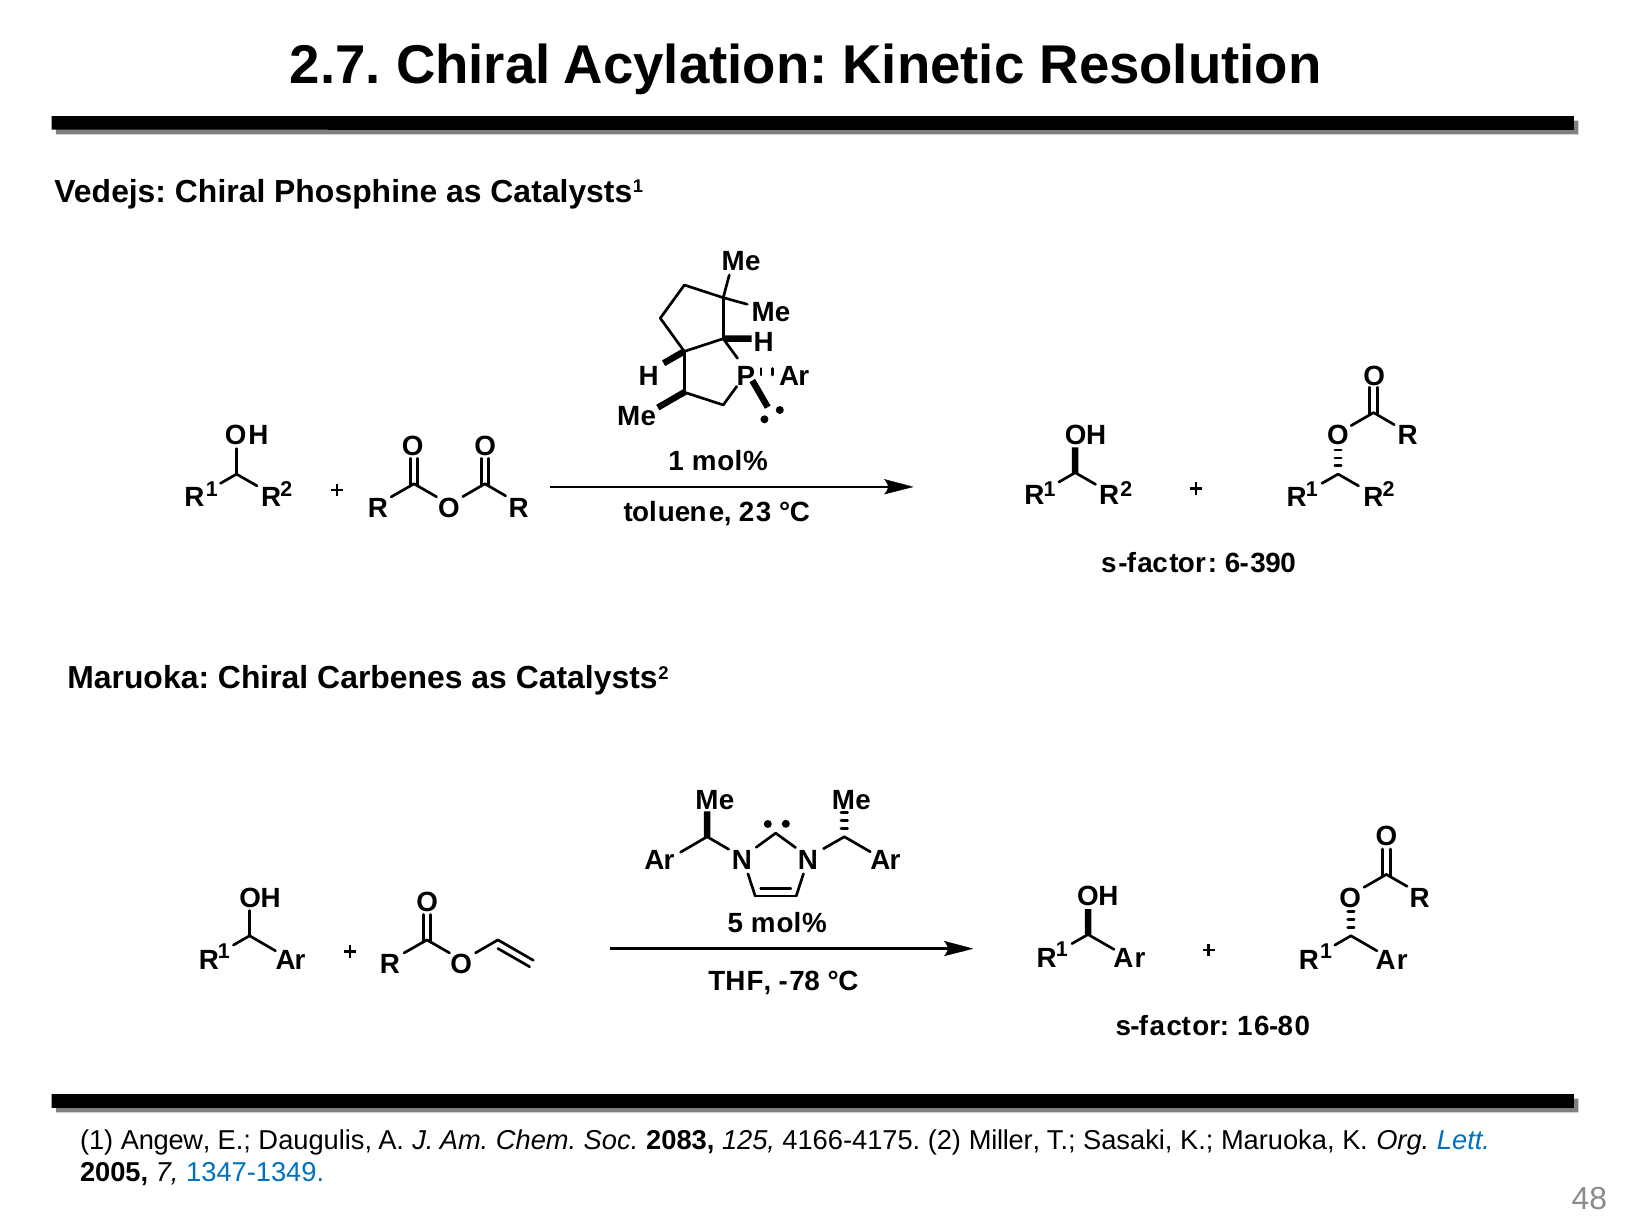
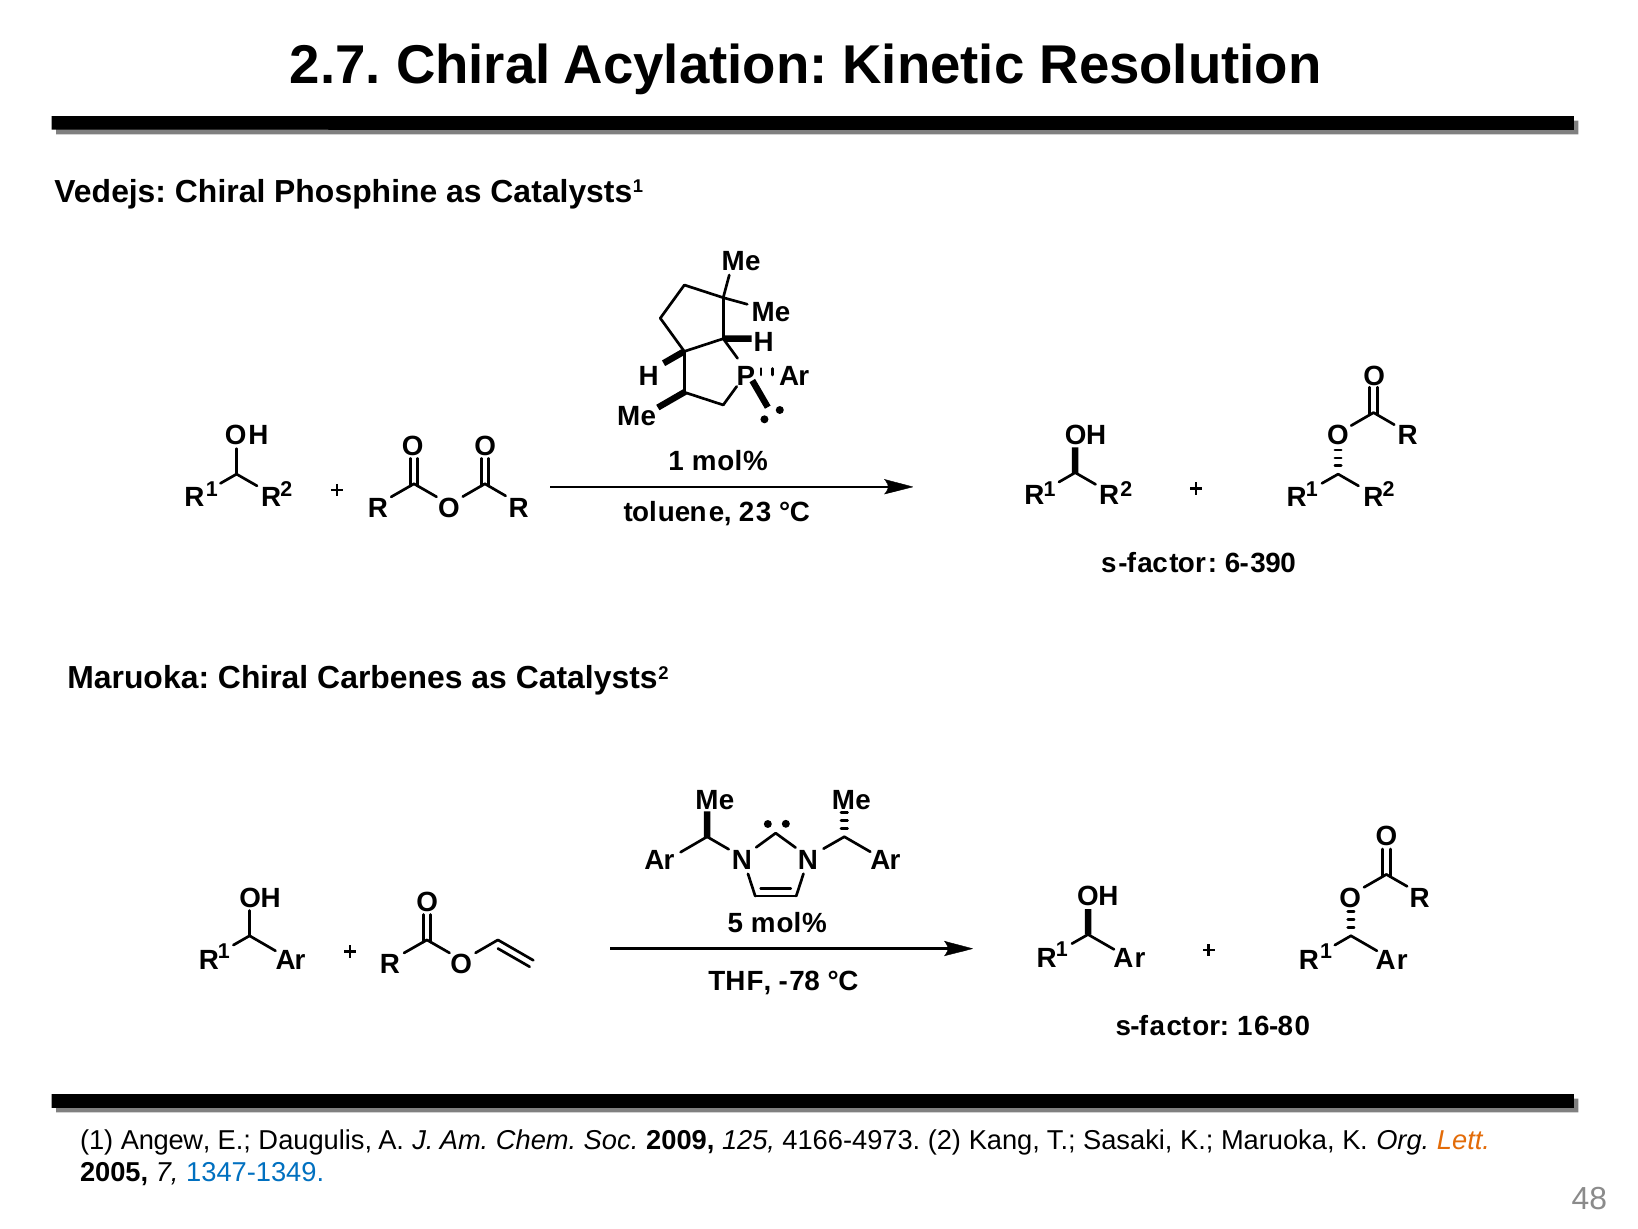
2083: 2083 -> 2009 (680, 1140)
4166-4175: 4166-4175 -> 4166-4973 (851, 1140)
Miller: Miller -> Kang (1004, 1140)
Lett colour: blue -> orange (1463, 1140)
